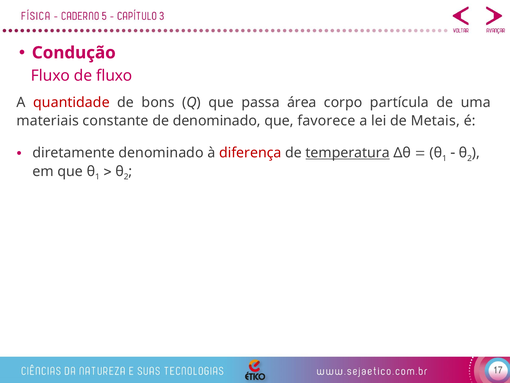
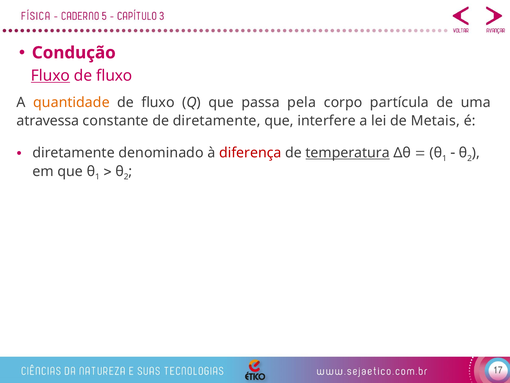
Fluxo underline: none -> present (50, 76)
quantidade colour: red -> orange (71, 102)
bons: bons -> fluxo (158, 102)
área: área -> pela (302, 102)
materiais: materiais -> atravessa (48, 121)
de denominado: denominado -> diretamente (217, 121)
favorece: favorece -> interfere (327, 121)
